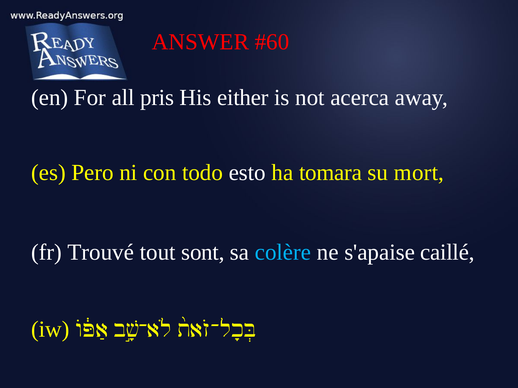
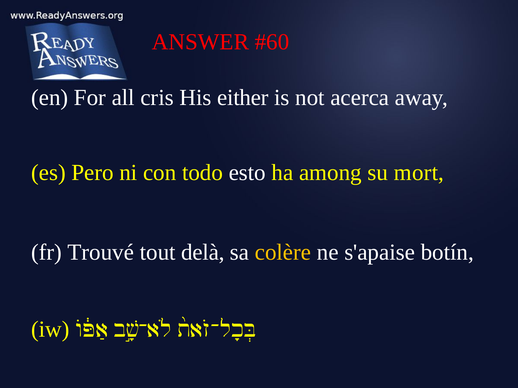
pris: pris -> cris (157, 98)
tomara: tomara -> among (330, 173)
sont: sont -> delà (203, 253)
colère colour: light blue -> yellow (283, 253)
caillé: caillé -> botín (447, 253)
